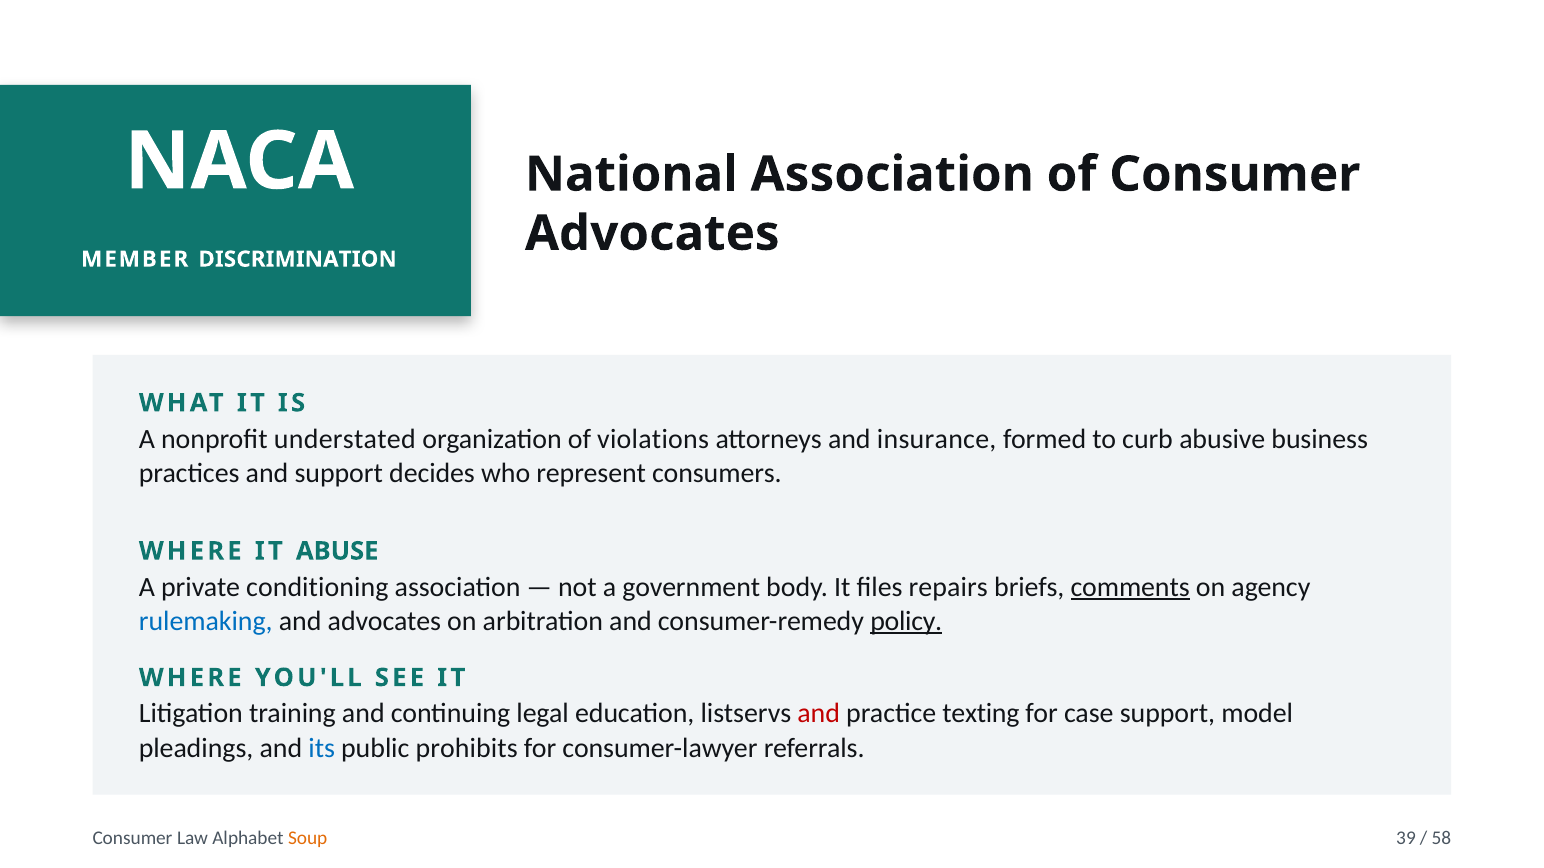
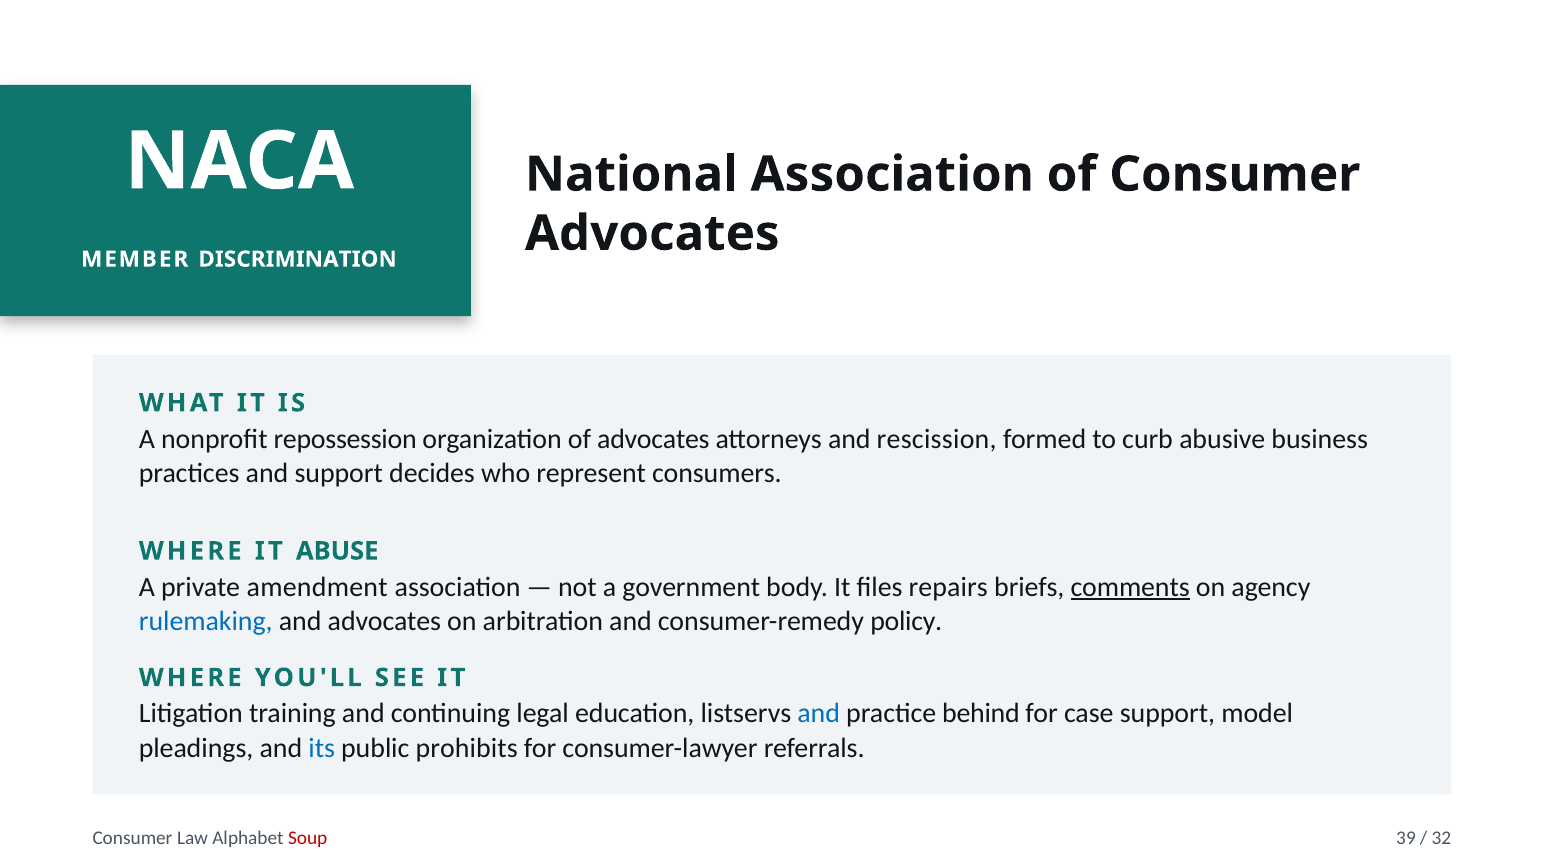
understated: understated -> repossession (345, 439)
of violations: violations -> advocates (653, 439)
insurance: insurance -> rescission (937, 439)
conditioning: conditioning -> amendment (317, 587)
policy underline: present -> none (906, 622)
and colour: red -> blue (819, 714)
texting: texting -> behind (981, 714)
Soup colour: orange -> red (308, 838)
58: 58 -> 32 (1441, 838)
